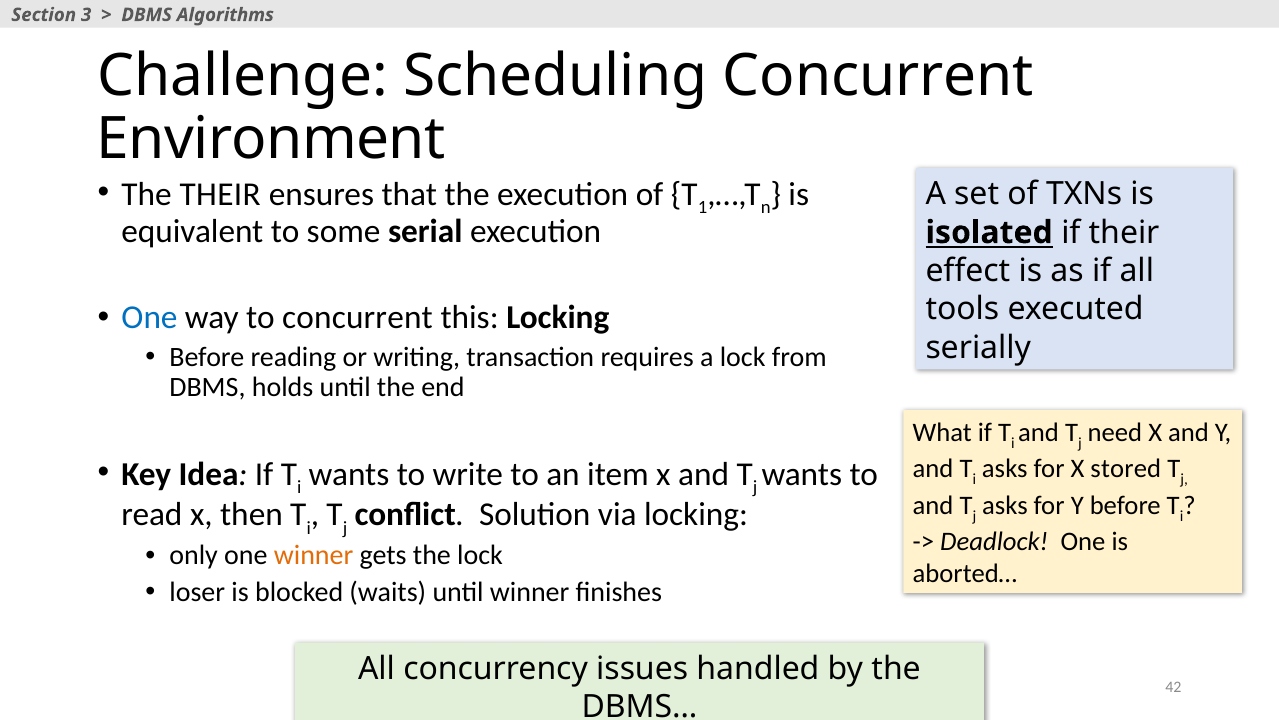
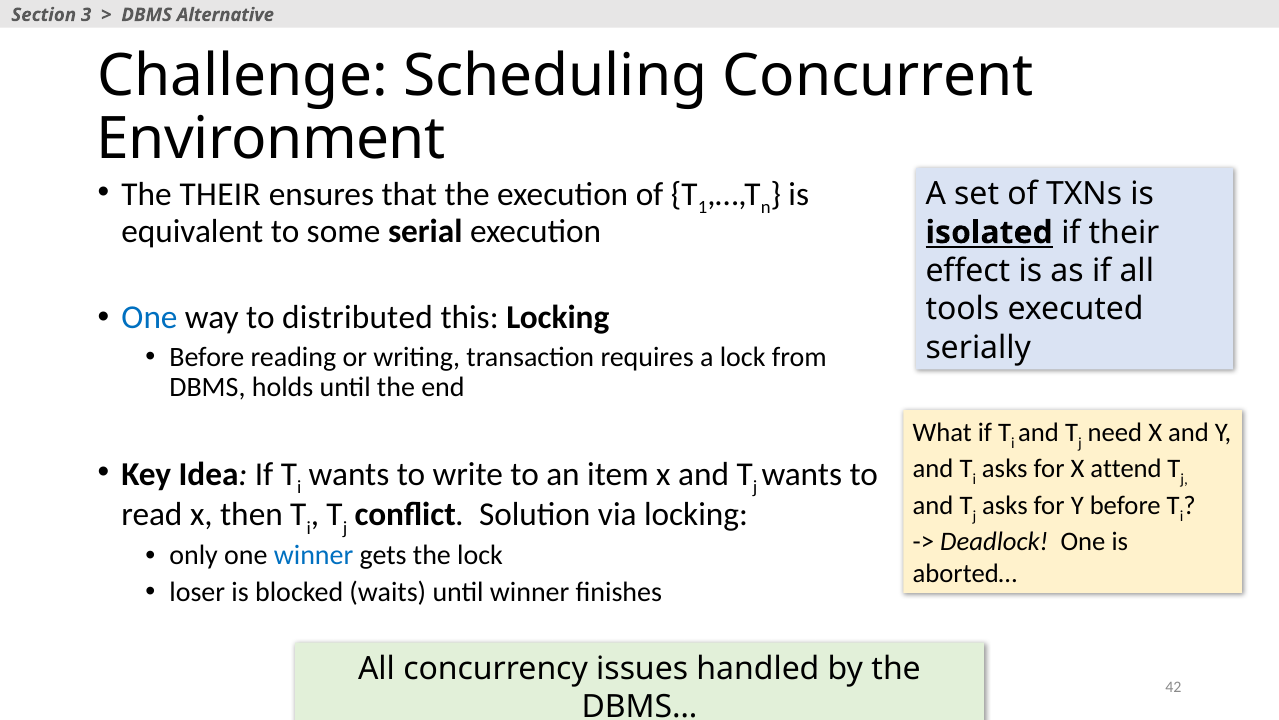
Algorithms: Algorithms -> Alternative (225, 15)
to concurrent: concurrent -> distributed (357, 317)
stored: stored -> attend (1126, 469)
winner colour: orange -> blue (314, 555)
